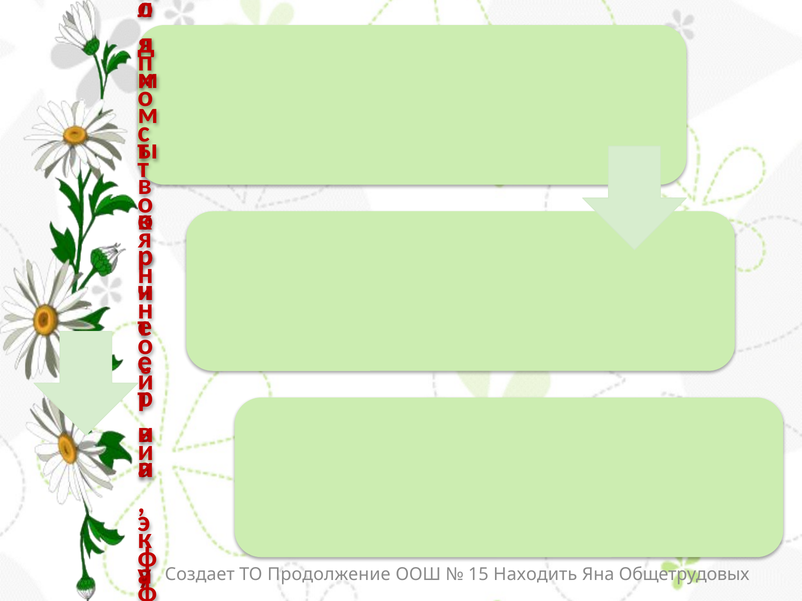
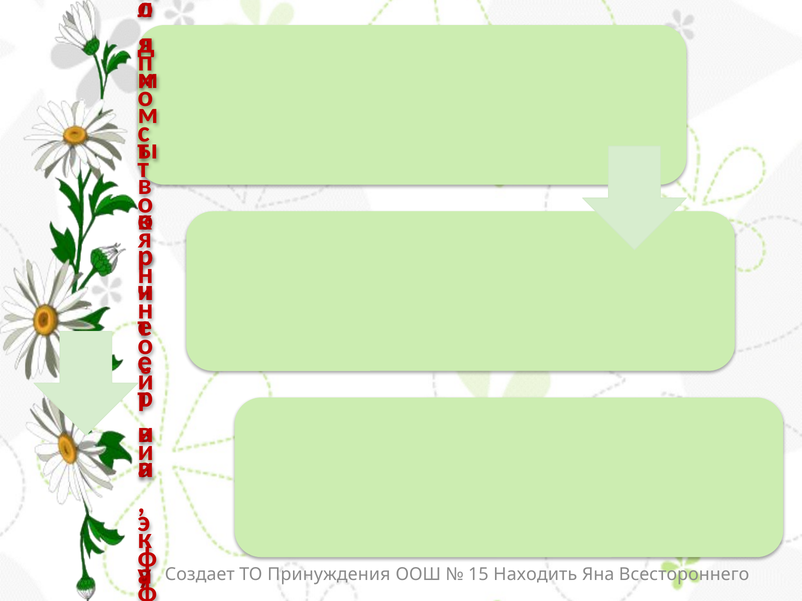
Продолжение: Продолжение -> Принуждения (329, 575)
Общетрудовых: Общетрудовых -> Всестороннего (684, 575)
